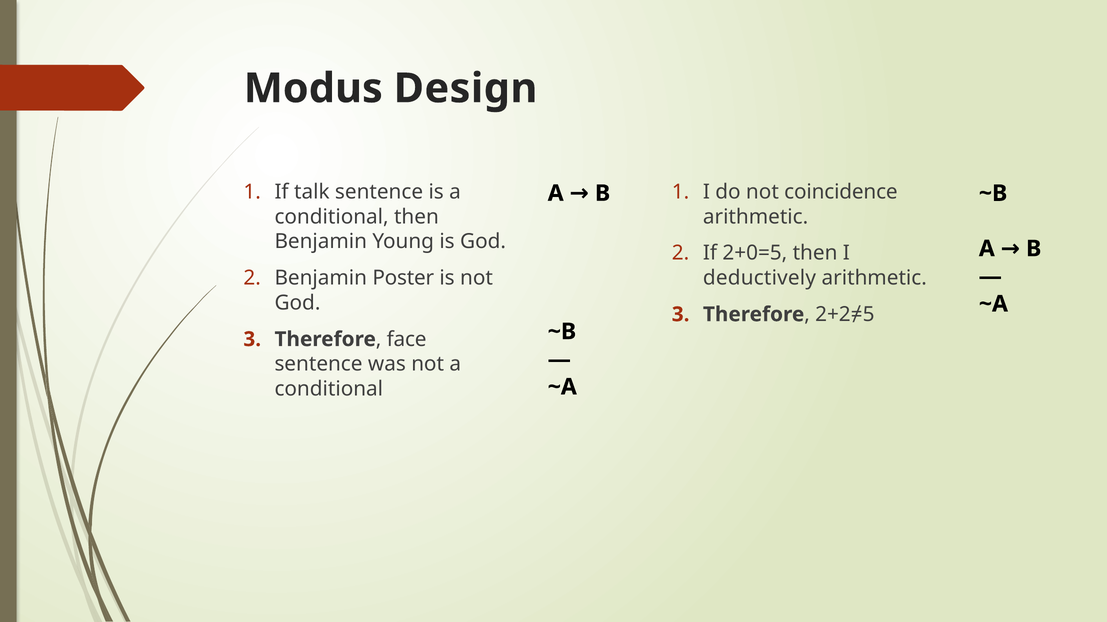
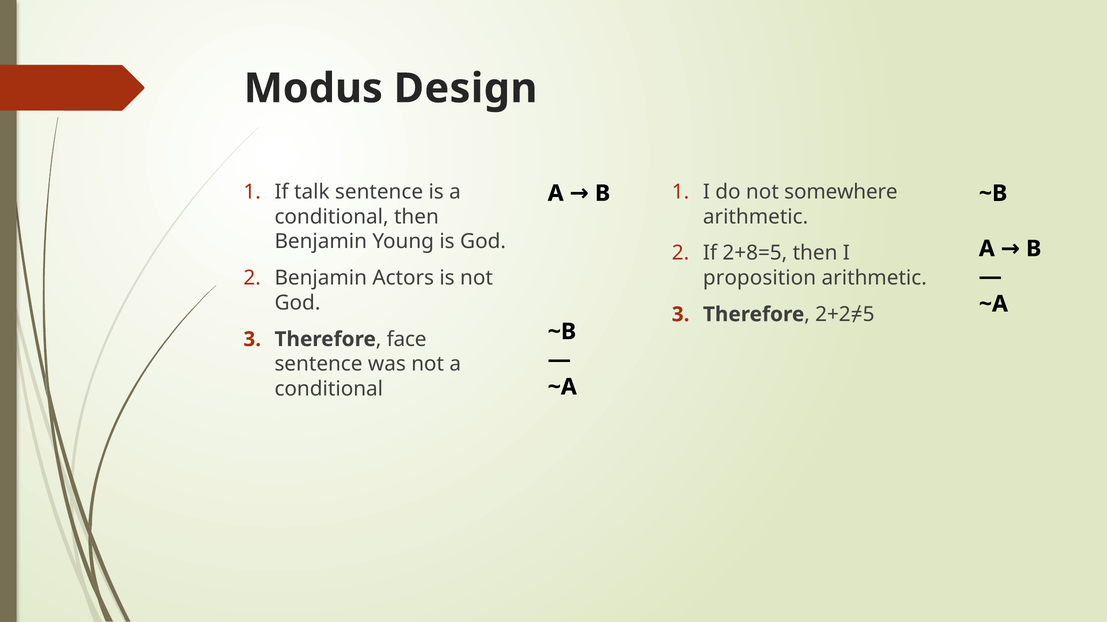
coincidence: coincidence -> somewhere (841, 192)
2+0=5: 2+0=5 -> 2+8=5 (755, 253)
Poster: Poster -> Actors (403, 278)
deductively: deductively -> proposition (760, 278)
